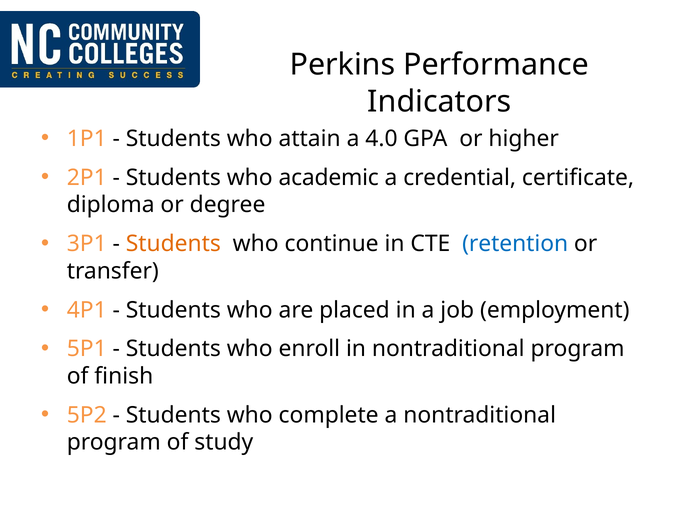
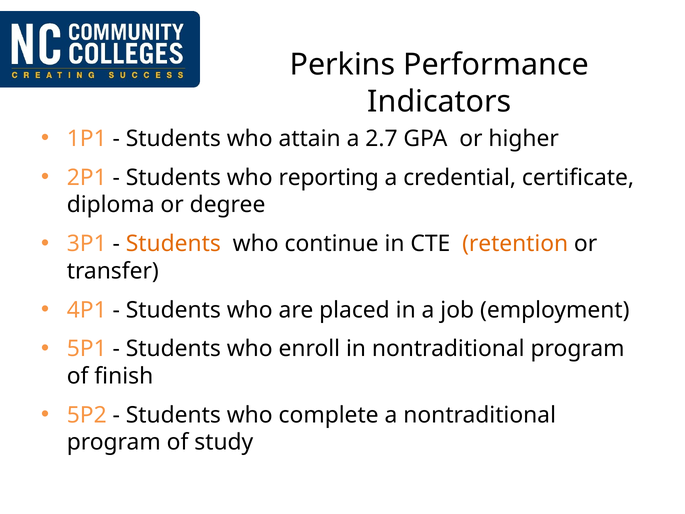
4.0: 4.0 -> 2.7 (381, 139)
academic: academic -> reporting (329, 177)
retention colour: blue -> orange (515, 244)
